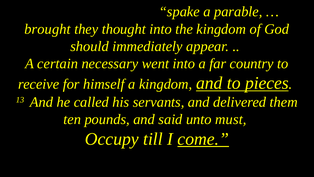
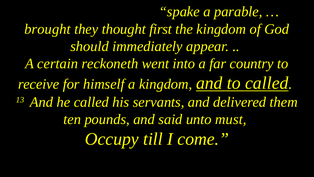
thought into: into -> first (161, 29)
necessary: necessary -> reckoneth (110, 63)
to pieces: pieces -> called (267, 83)
come underline: present -> none (203, 139)
